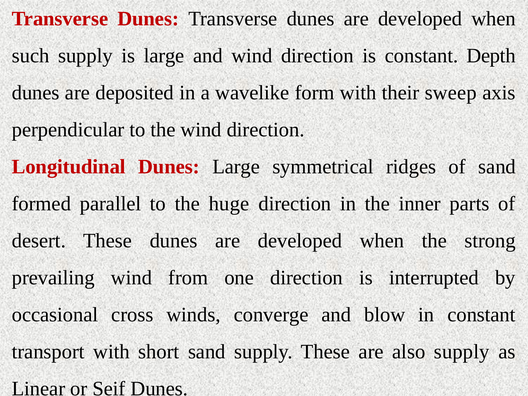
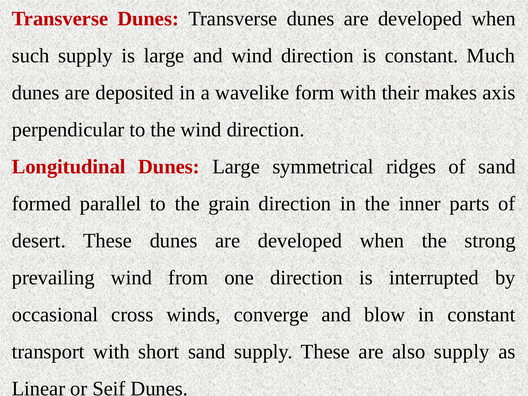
Depth: Depth -> Much (491, 56)
sweep: sweep -> makes (451, 93)
huge: huge -> grain (229, 204)
